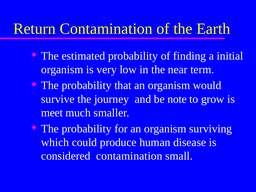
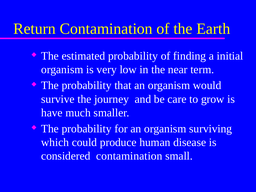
note: note -> care (177, 99)
meet: meet -> have (52, 113)
